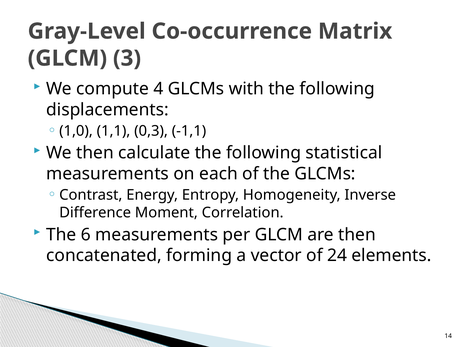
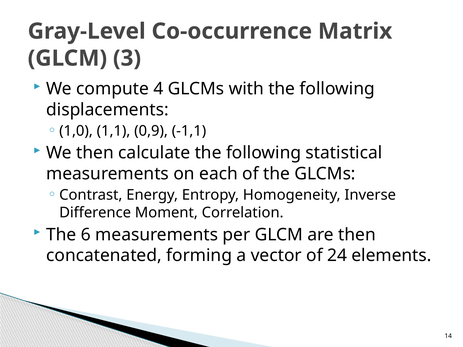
0,3: 0,3 -> 0,9 (151, 131)
